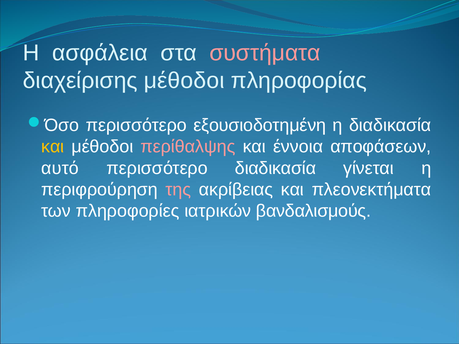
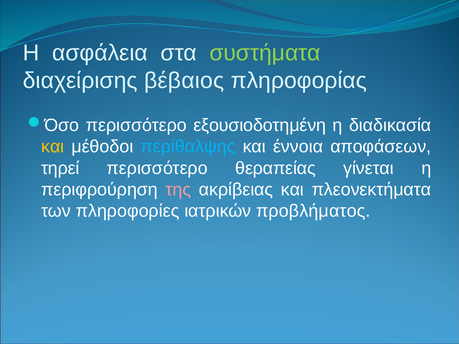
συστήματα colour: pink -> light green (265, 53)
διαχείρισης μέθοδοι: μέθοδοι -> βέβαιος (184, 81)
περίθαλψης colour: pink -> light blue (188, 147)
αυτό: αυτό -> τηρεί (60, 168)
περισσότερο διαδικασία: διαδικασία -> θεραπείας (275, 168)
βανδαλισμούς: βανδαλισμούς -> προβλήματος (313, 211)
